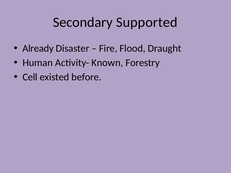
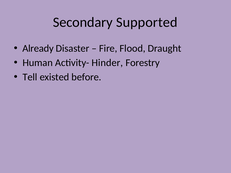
Known: Known -> Hinder (107, 63)
Cell: Cell -> Tell (30, 77)
